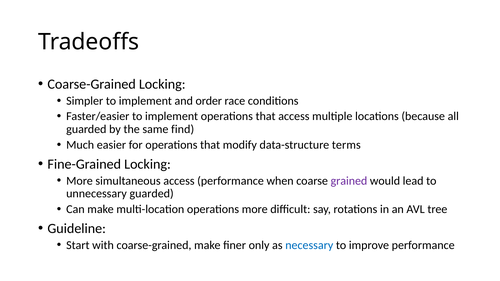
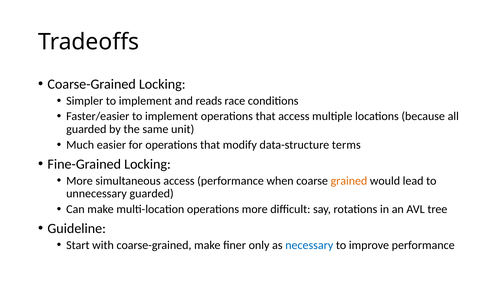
order: order -> reads (209, 101)
find: find -> unit (183, 129)
grained colour: purple -> orange (349, 181)
